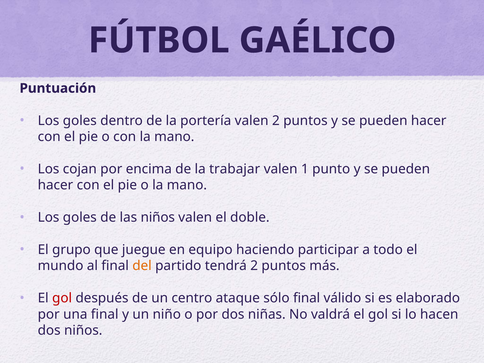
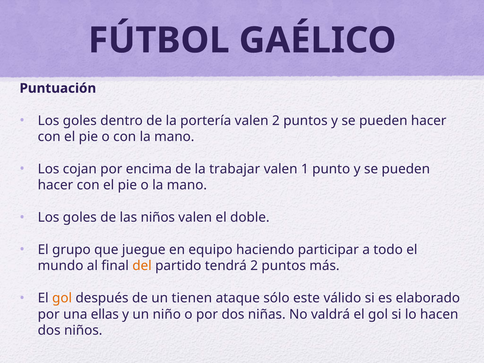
gol colour: red -> orange (62, 298)
centro: centro -> tienen (192, 298)
sólo final: final -> este (307, 298)
una final: final -> ellas (105, 314)
